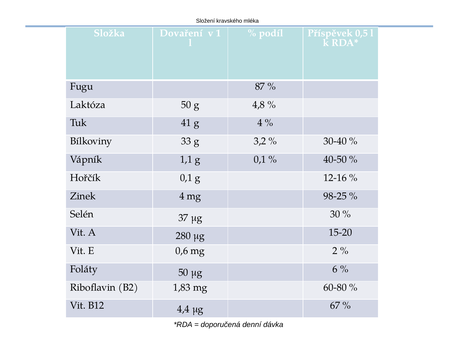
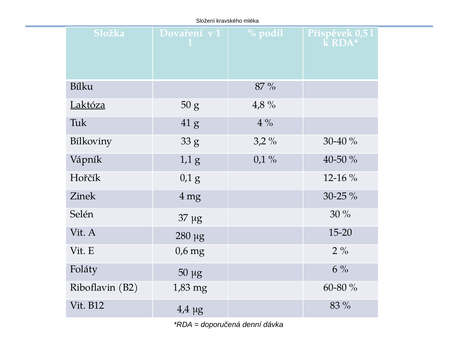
Fugu: Fugu -> Bílku (82, 87)
Laktóza underline: none -> present (88, 105)
98-25: 98-25 -> 30-25 (335, 196)
67: 67 -> 83 (335, 306)
